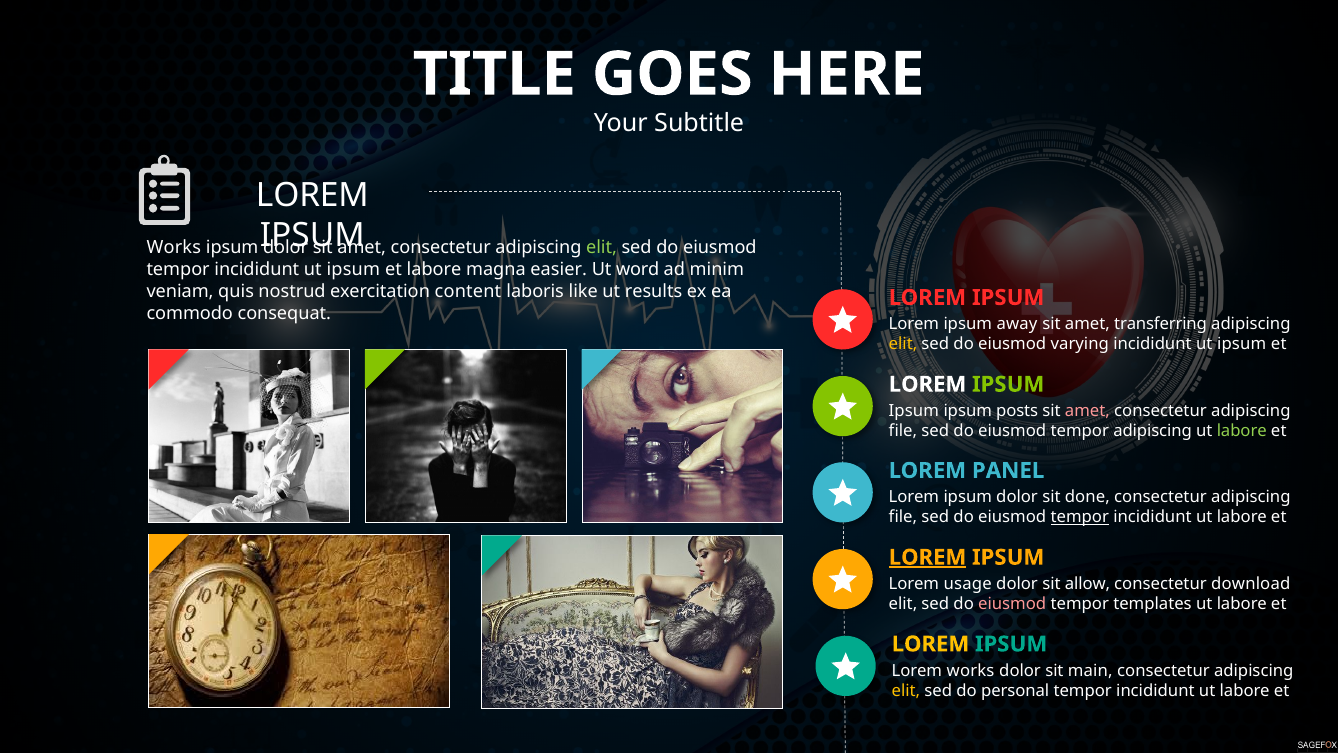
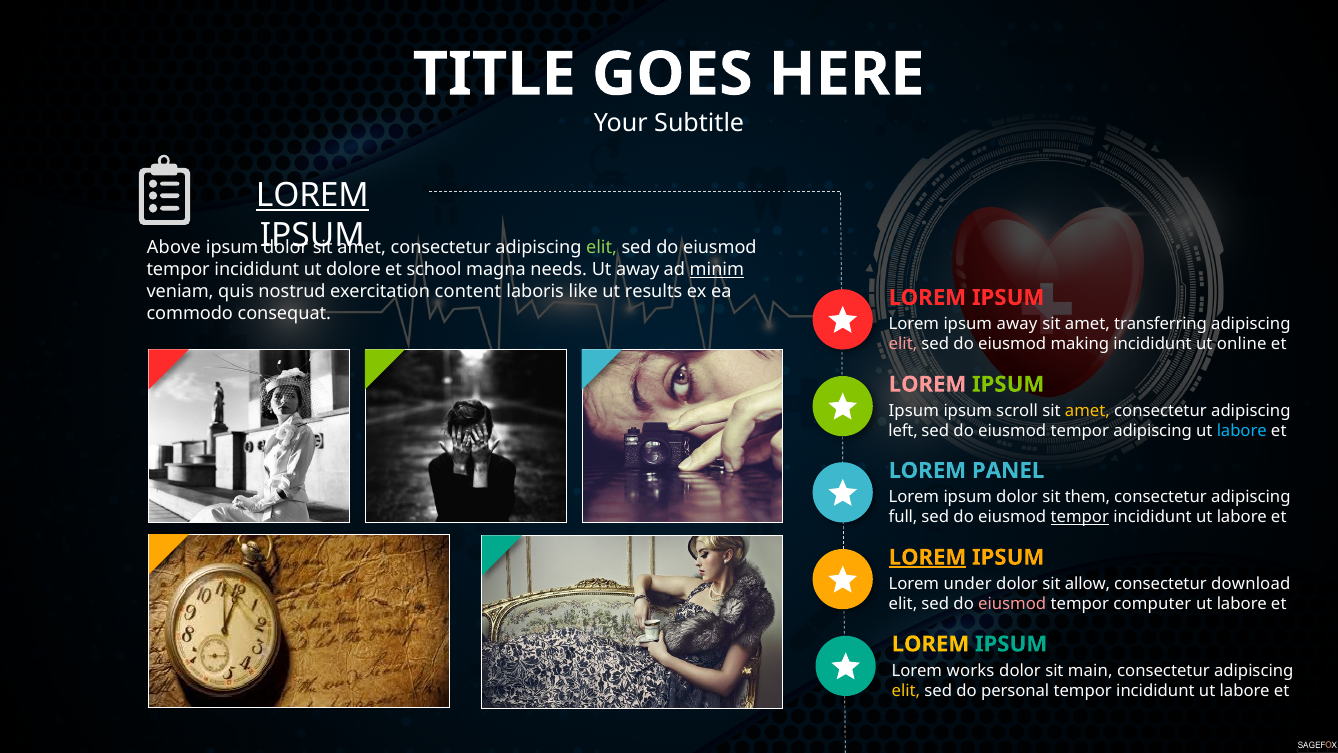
LOREM underline: none -> present (312, 195)
Works: Works -> Above (174, 248)
tempor incididunt ut ipsum: ipsum -> dolore (353, 270)
et labore: labore -> school (434, 270)
easier: easier -> needs (559, 270)
Ut word: word -> away (638, 270)
minim underline: none -> present (717, 270)
elit colour: yellow -> pink (903, 344)
varying: varying -> making (1080, 344)
ipsum: ipsum -> online (1242, 344)
LOREM colour: white -> pink (928, 384)
posts: posts -> scroll (1017, 411)
amet colour: pink -> yellow (1087, 411)
file: file -> left (903, 431)
labore colour: light green -> light blue (1242, 431)
done: done -> them (1087, 497)
file: file -> full (903, 517)
usage: usage -> under (968, 583)
templates: templates -> computer (1152, 604)
